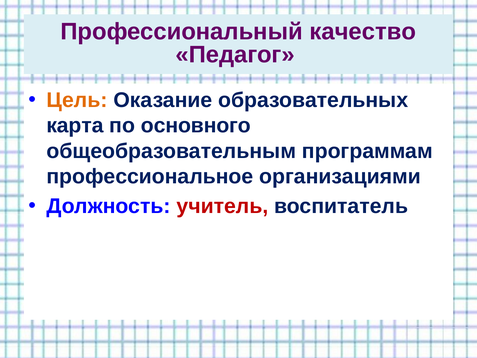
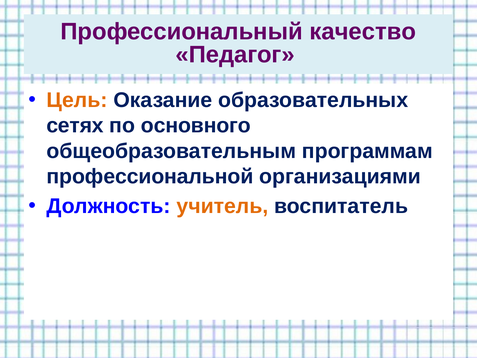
карта: карта -> сетях (75, 126)
профессиональное: профессиональное -> профессиональной (150, 176)
учитель colour: red -> orange (222, 206)
